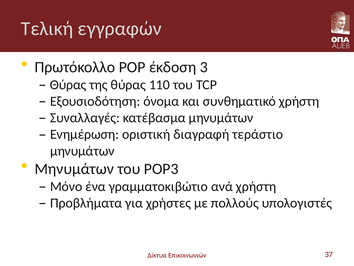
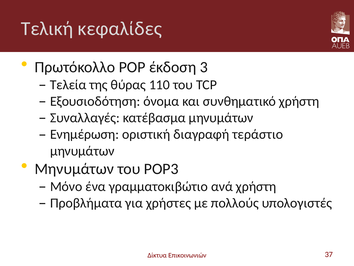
εγγραφών: εγγραφών -> κεφαλίδες (120, 29)
Θύρας: Θύρας -> Τελεία (68, 85)
